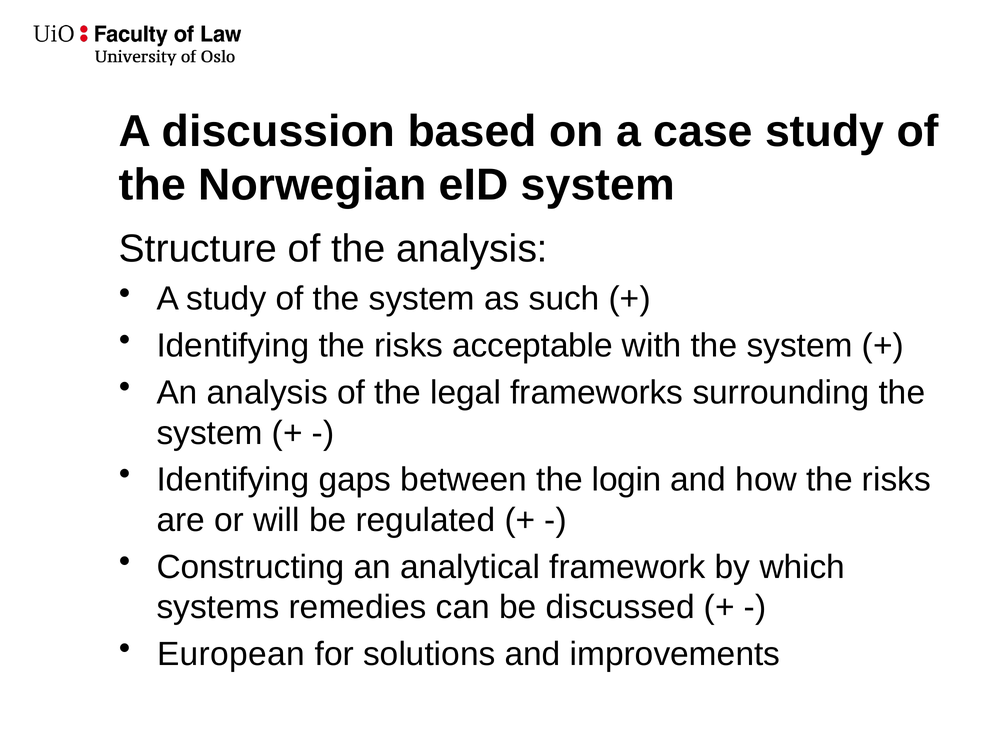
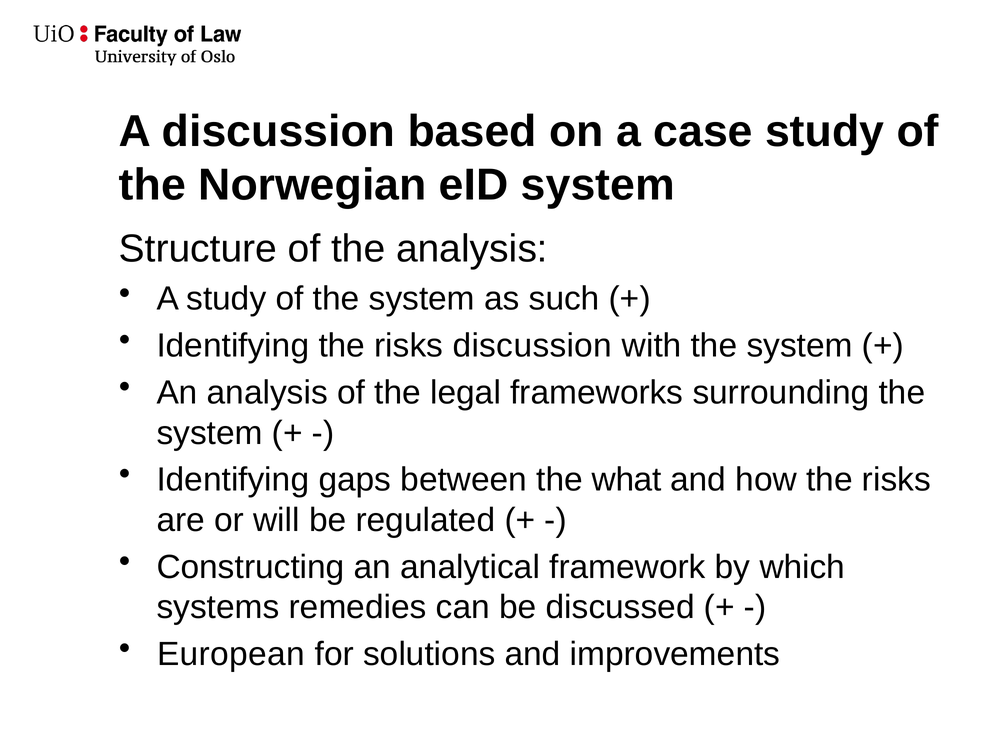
risks acceptable: acceptable -> discussion (532, 346)
login: login -> what (627, 480)
